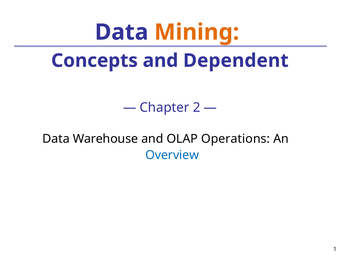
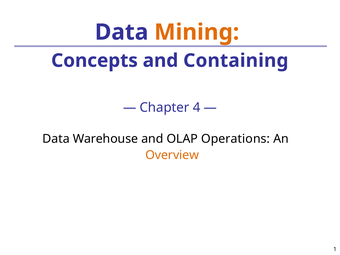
Dependent: Dependent -> Containing (236, 61)
2: 2 -> 4 (197, 107)
Overview colour: blue -> orange (172, 155)
